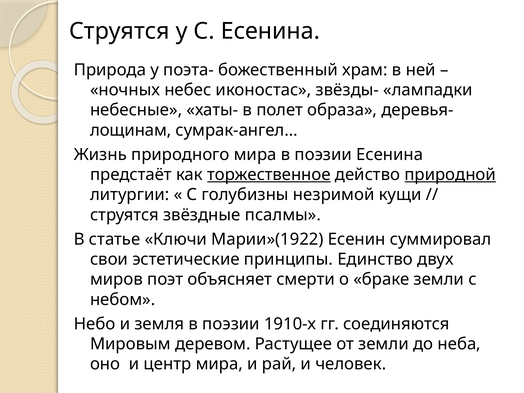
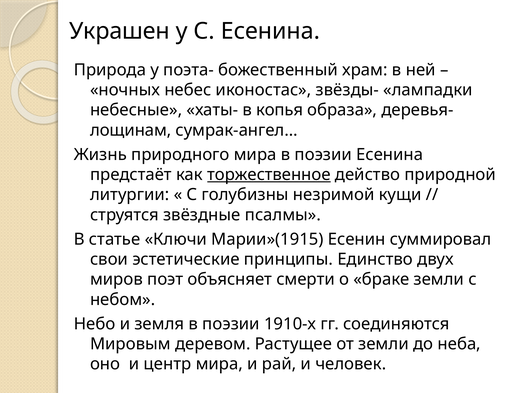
Струятся: Струятся -> Украшен (119, 31)
полет: полет -> копья (280, 110)
природной underline: present -> none (450, 175)
Марии»(1922: Марии»(1922 -> Марии»(1915 (267, 239)
